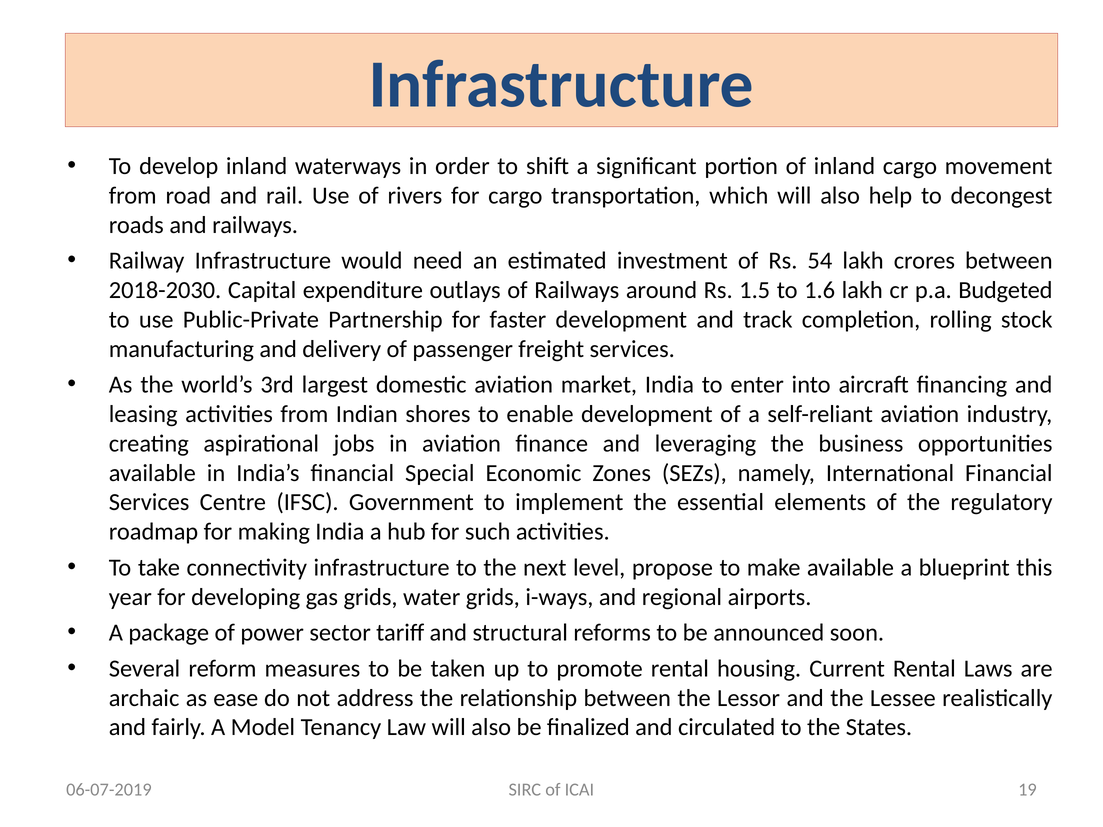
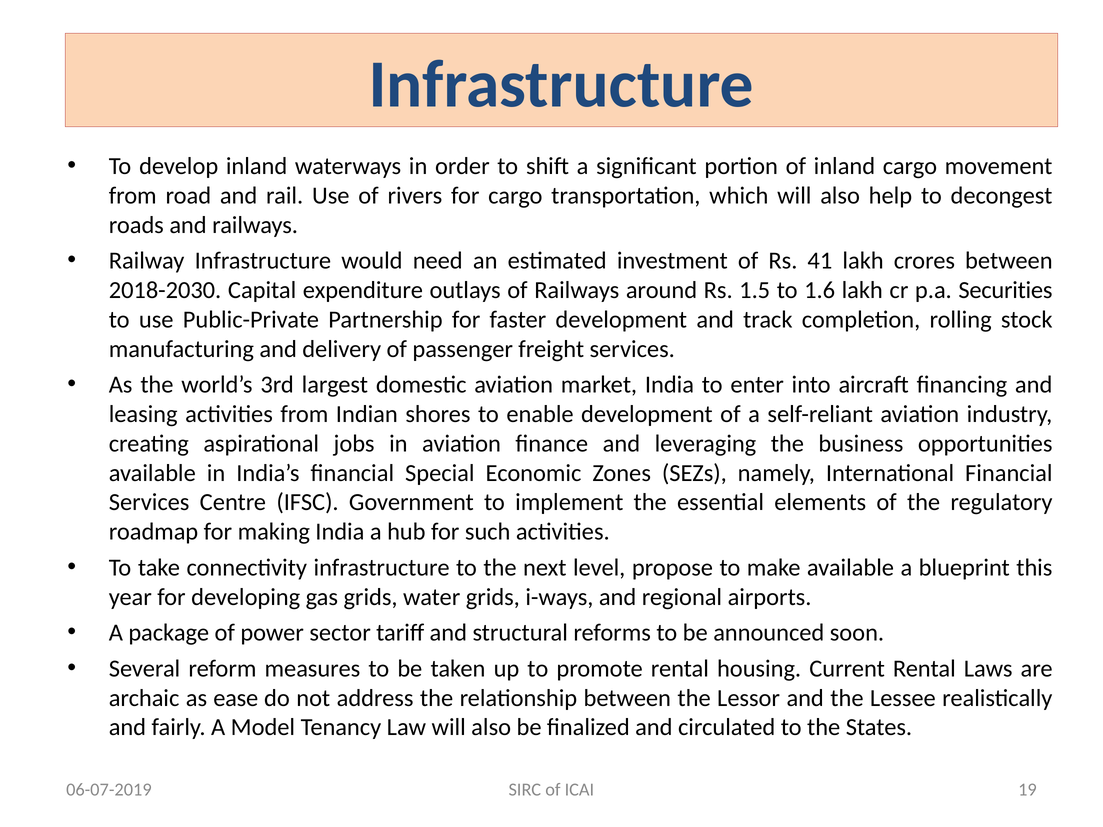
54: 54 -> 41 (820, 261)
Budgeted: Budgeted -> Securities (1005, 290)
